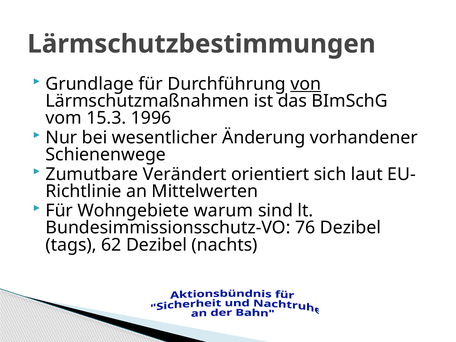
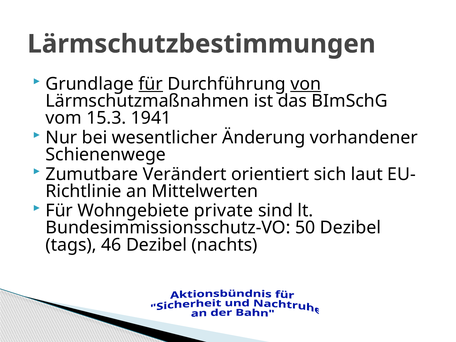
für underline: none -> present (151, 84)
1996: 1996 -> 1941 (151, 118)
warum: warum -> private (224, 211)
76: 76 -> 50 (305, 228)
62: 62 -> 46 (111, 245)
